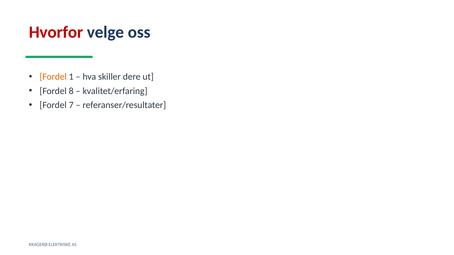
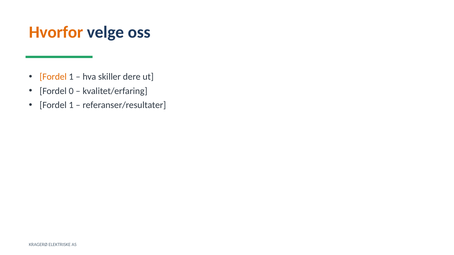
Hvorfor colour: red -> orange (56, 32)
8: 8 -> 0 (71, 91)
7: 7 -> 1 (71, 105)
